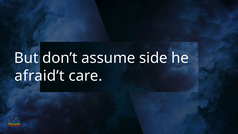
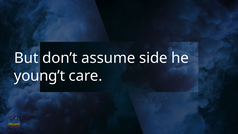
afraid’t: afraid’t -> young’t (40, 76)
